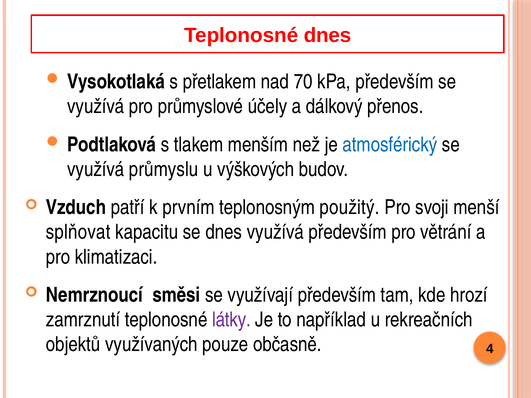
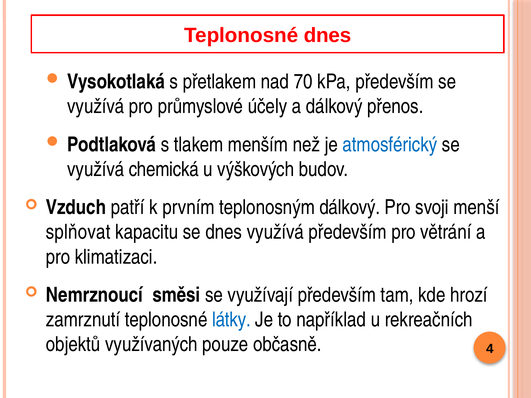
průmyslu: průmyslu -> chemická (164, 169)
teplonosným použitý: použitý -> dálkový (350, 207)
látky colour: purple -> blue (231, 320)
